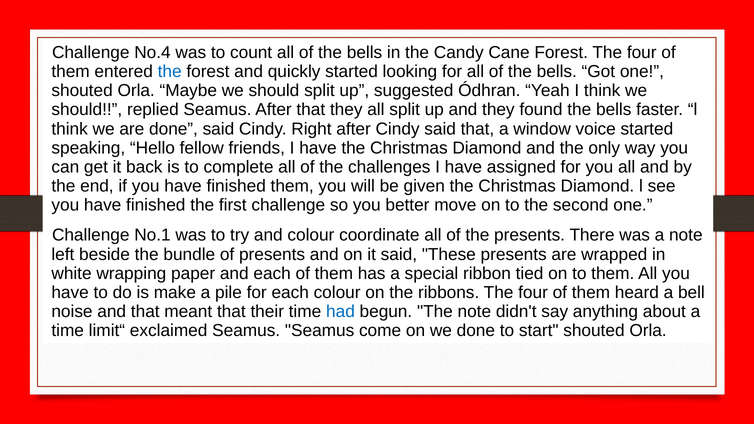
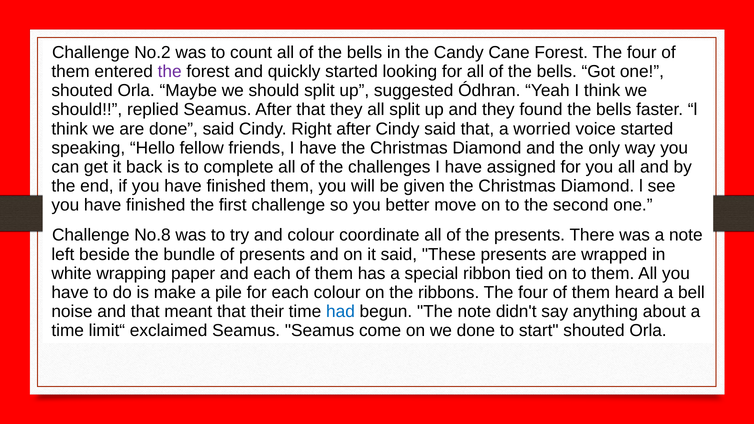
No.4: No.4 -> No.2 (152, 53)
the colour: blue -> purple (170, 72)
window: window -> worried (542, 129)
No.1: No.1 -> No.8 (152, 235)
